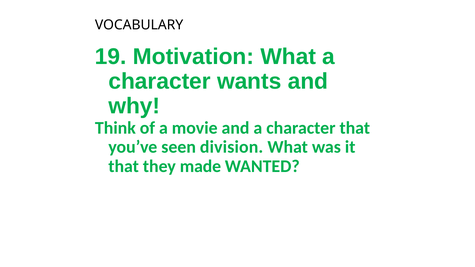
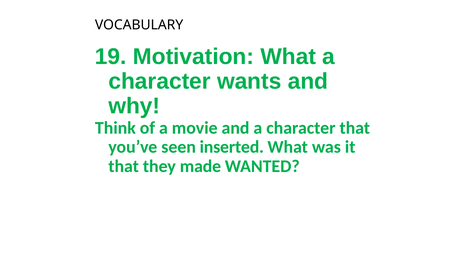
division: division -> inserted (232, 147)
